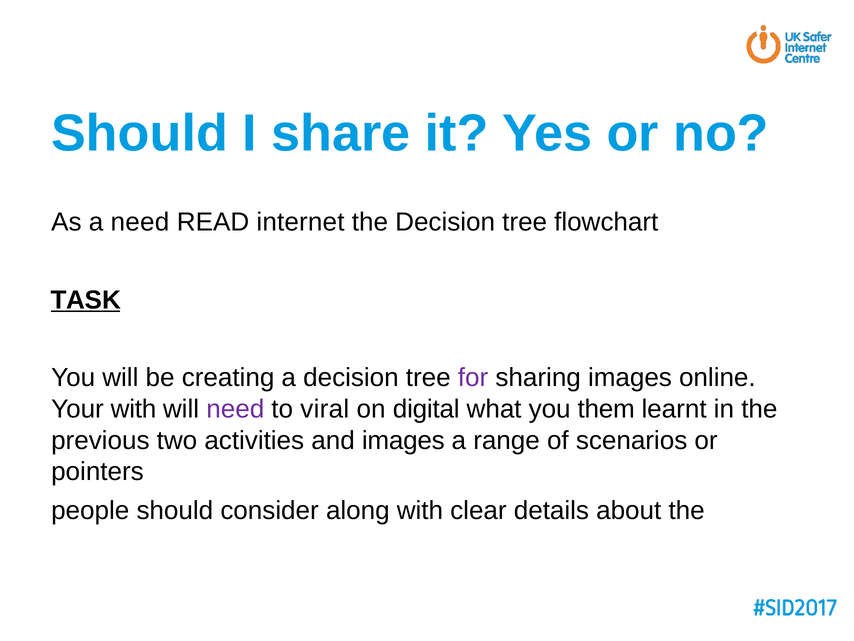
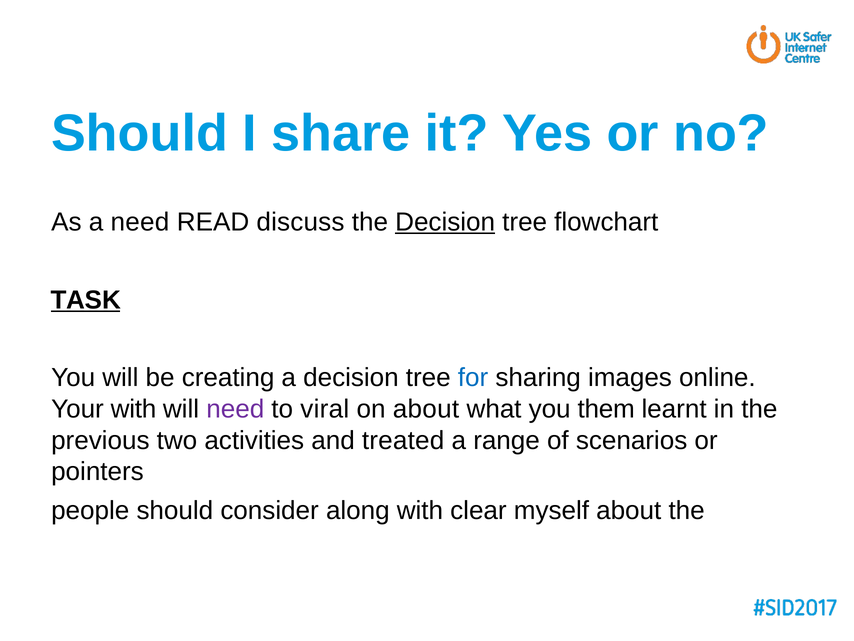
internet: internet -> discuss (300, 222)
Decision underline: none -> present (445, 222)
for colour: purple -> blue (473, 377)
on digital: digital -> about (426, 409)
and images: images -> treated (403, 440)
details: details -> myself (551, 510)
